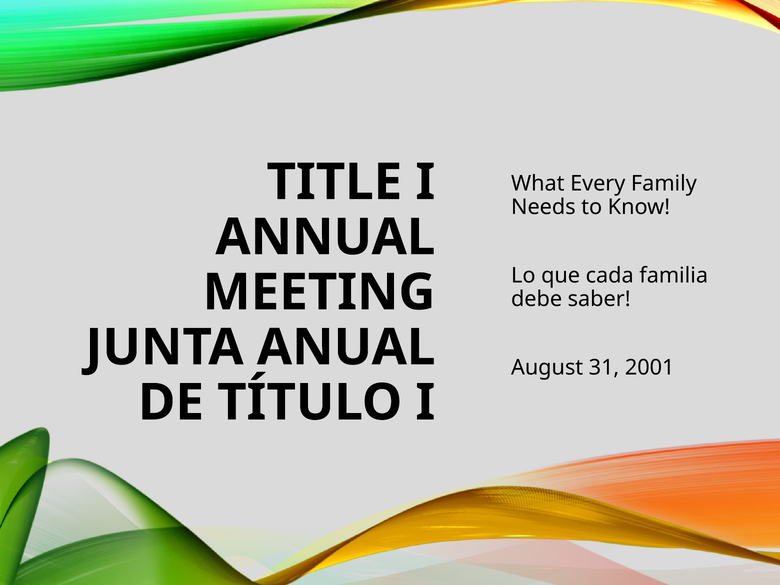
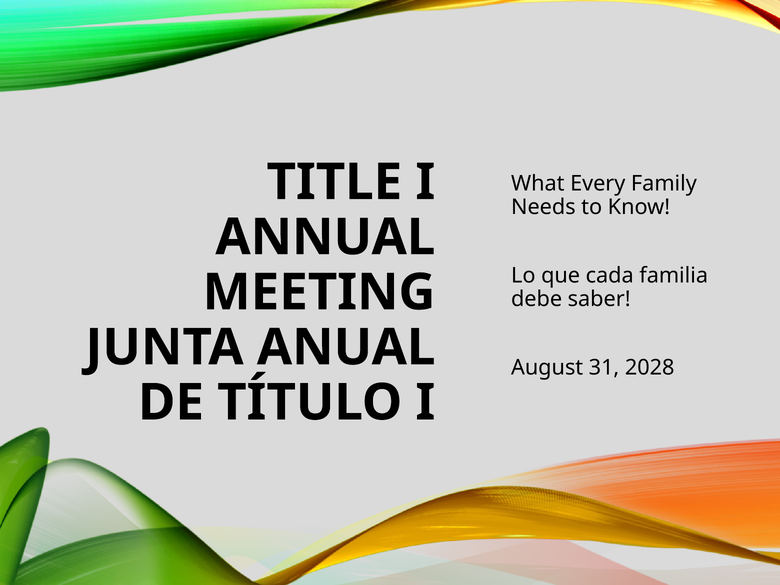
2001: 2001 -> 2028 (650, 367)
